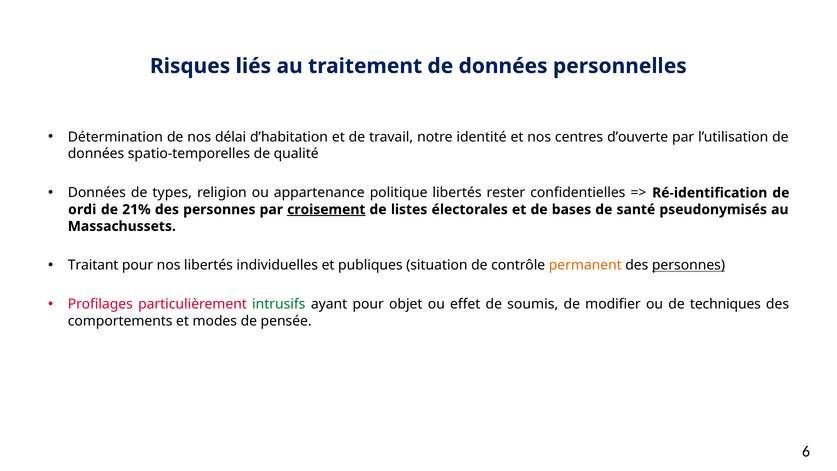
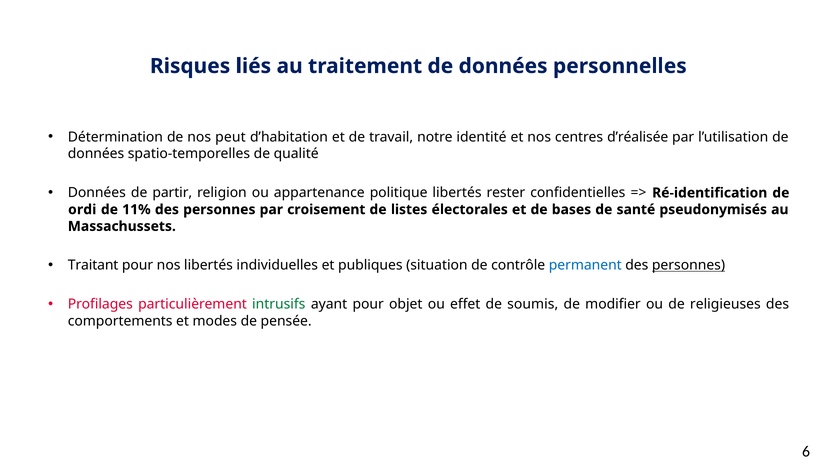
délai: délai -> peut (230, 137)
d’ouverte: d’ouverte -> d’réalisée (638, 137)
types: types -> partir (172, 193)
21%: 21% -> 11% (136, 209)
croisement underline: present -> none (326, 209)
permanent colour: orange -> blue (585, 265)
techniques: techniques -> religieuses (725, 304)
